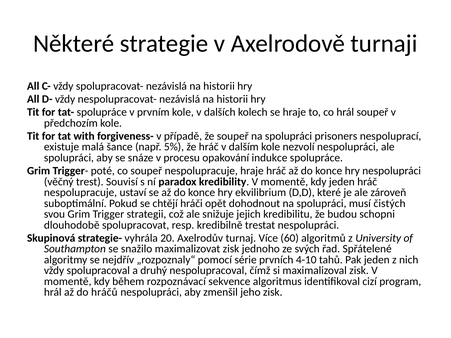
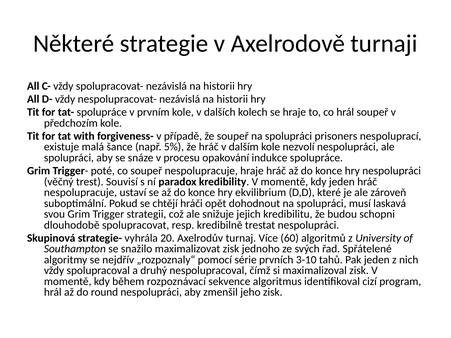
čistých: čistých -> laskavá (390, 203)
4-10: 4-10 -> 3-10 (306, 260)
hráčů: hráčů -> round (104, 292)
